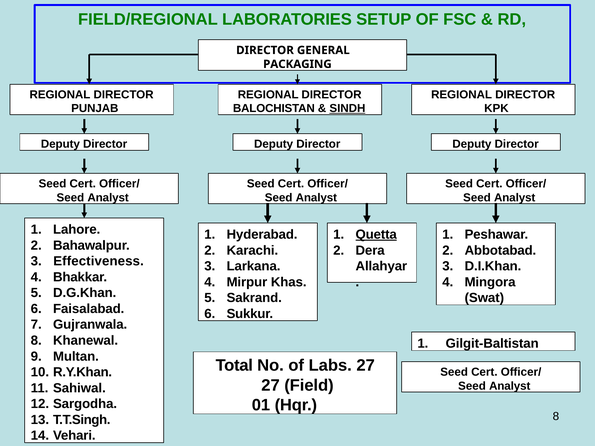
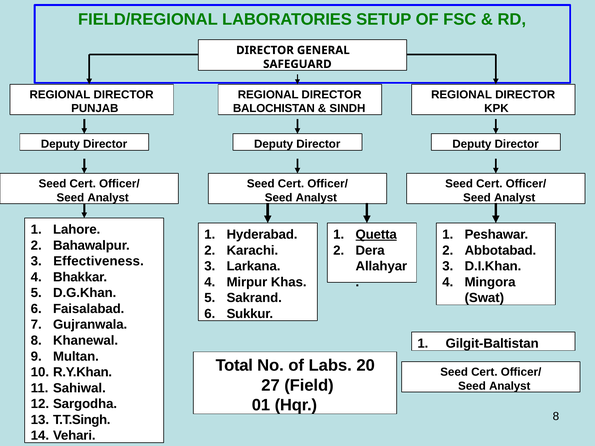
PACKAGING: PACKAGING -> SAFEGUARD (297, 64)
SINDH underline: present -> none (347, 109)
Labs 27: 27 -> 20 (366, 366)
